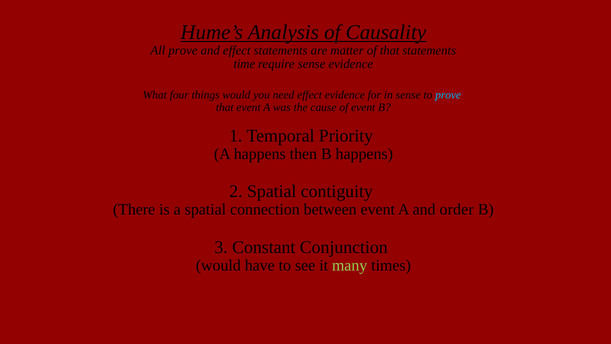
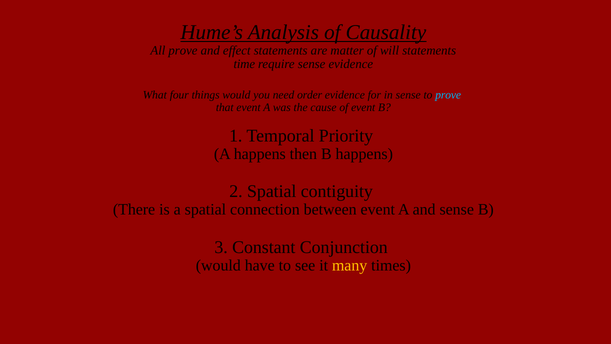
of that: that -> will (390, 50)
need effect: effect -> order (310, 95)
and order: order -> sense (457, 209)
many colour: light green -> yellow (350, 265)
